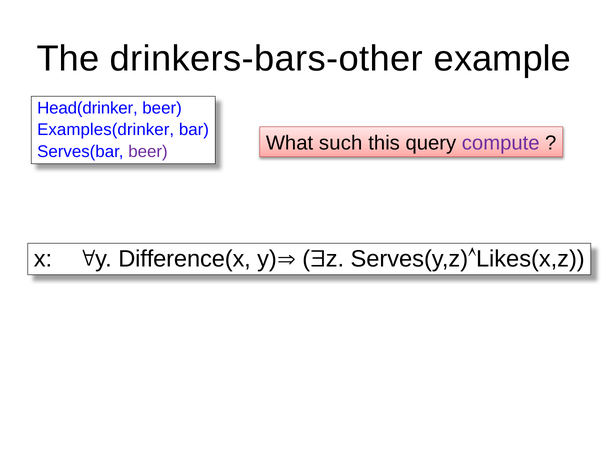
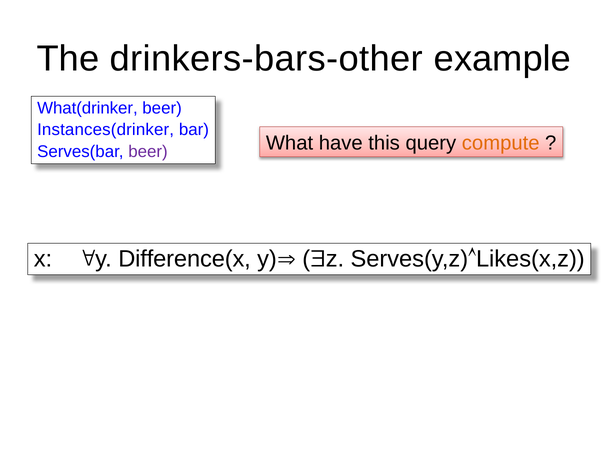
Head(drinker: Head(drinker -> What(drinker (87, 108)
Examples(drinker: Examples(drinker -> Instances(drinker (106, 130)
such: such -> have (341, 143)
compute colour: purple -> orange (501, 143)
